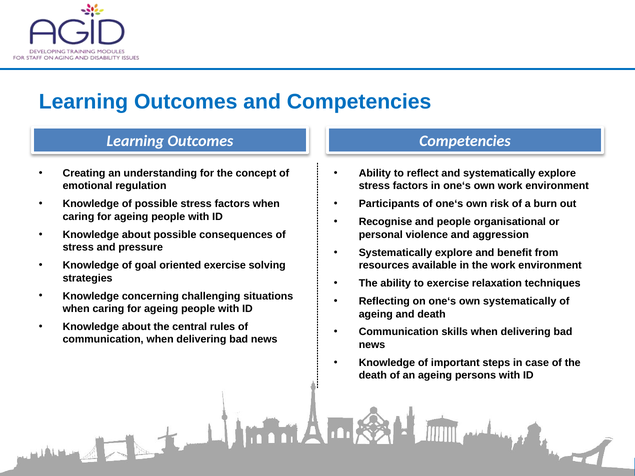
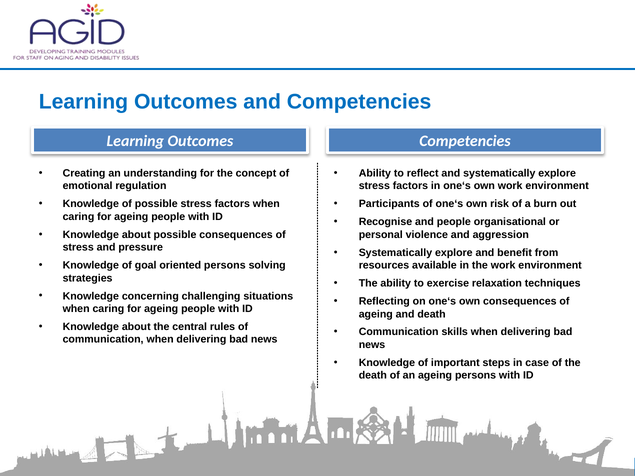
oriented exercise: exercise -> persons (225, 265)
own systematically: systematically -> consequences (520, 301)
